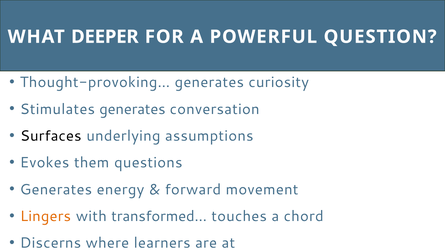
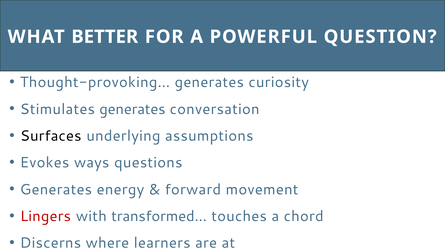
DEEPER: DEEPER -> BETTER (105, 37)
them: them -> ways (92, 162)
Lingers colour: orange -> red (45, 216)
